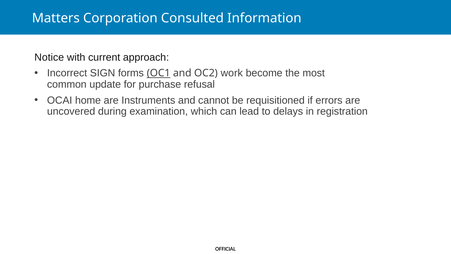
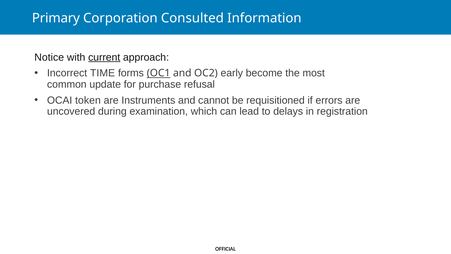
Matters: Matters -> Primary (56, 18)
current underline: none -> present (104, 57)
SIGN: SIGN -> TIME (103, 73)
work: work -> early (232, 73)
home: home -> token (88, 100)
